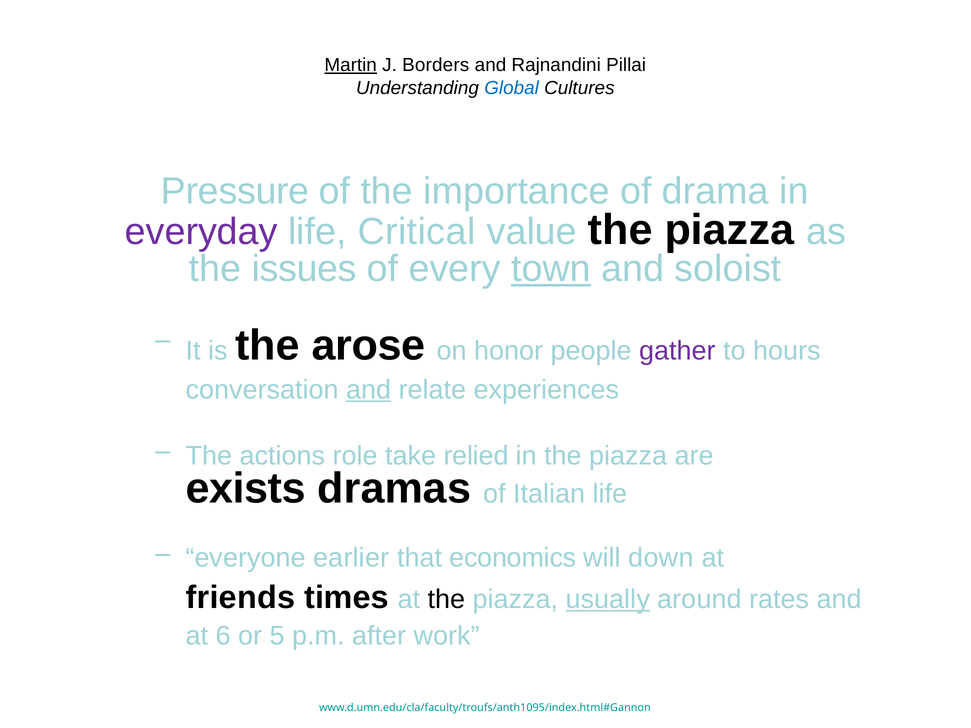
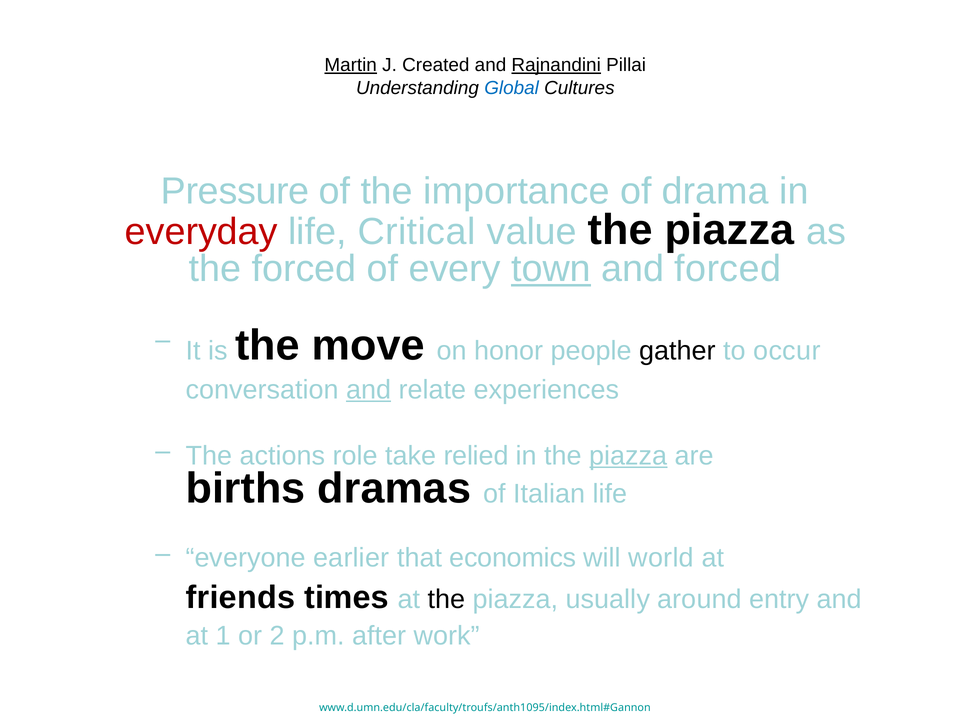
Borders: Borders -> Created (436, 65)
Rajnandini underline: none -> present (556, 65)
everyday colour: purple -> red (201, 232)
the issues: issues -> forced (304, 269)
and soloist: soloist -> forced (728, 269)
arose: arose -> move (368, 346)
gather colour: purple -> black (678, 351)
hours: hours -> occur (787, 351)
piazza underline: none -> present (628, 456)
exists: exists -> births (246, 489)
down: down -> world (661, 558)
usually underline: present -> none (608, 599)
rates: rates -> entry (779, 599)
6: 6 -> 1 (223, 636)
5: 5 -> 2 (277, 636)
